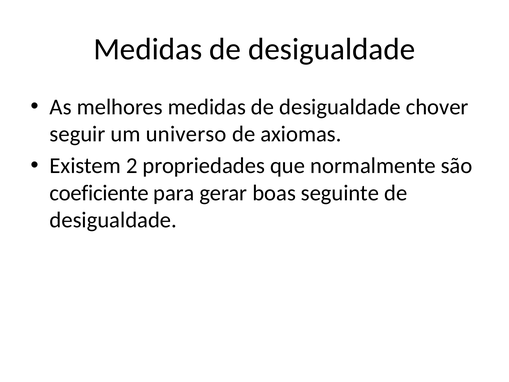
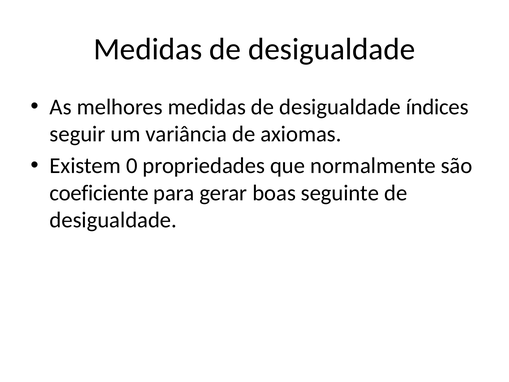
chover: chover -> índices (437, 107)
universo: universo -> variância (186, 134)
2: 2 -> 0 (132, 166)
